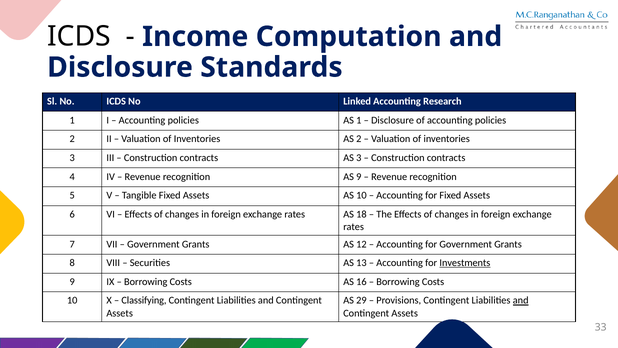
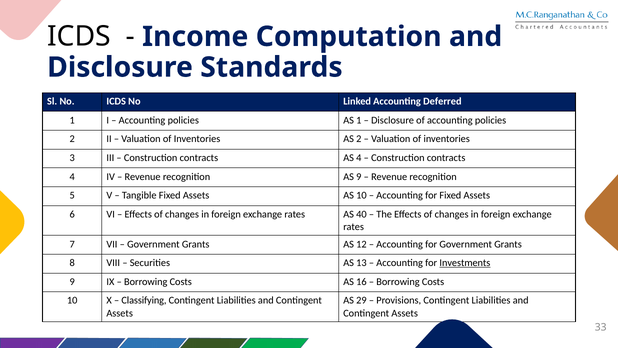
Research: Research -> Deferred (442, 101)
AS 3: 3 -> 4 (359, 158)
18: 18 -> 40 (361, 214)
and underline: present -> none (521, 300)
